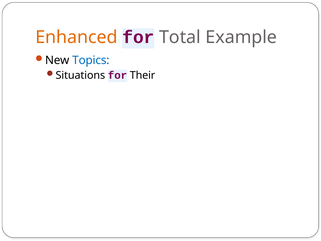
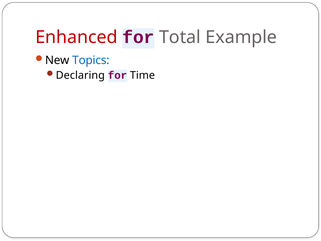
Enhanced colour: orange -> red (76, 37)
Situations: Situations -> Declaring (80, 75)
Their: Their -> Time (142, 75)
